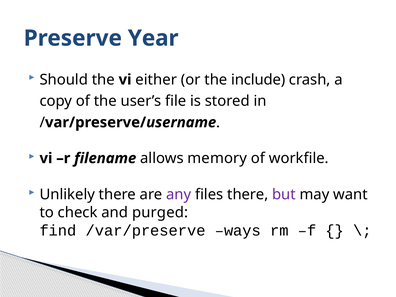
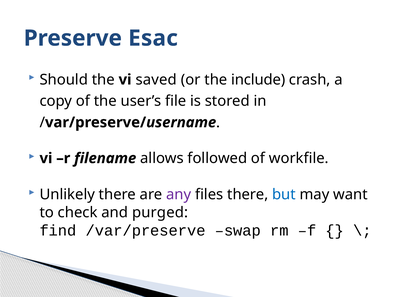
Year: Year -> Esac (153, 38)
either: either -> saved (156, 80)
memory: memory -> followed (217, 158)
but colour: purple -> blue (284, 195)
ways: ways -> swap (238, 231)
